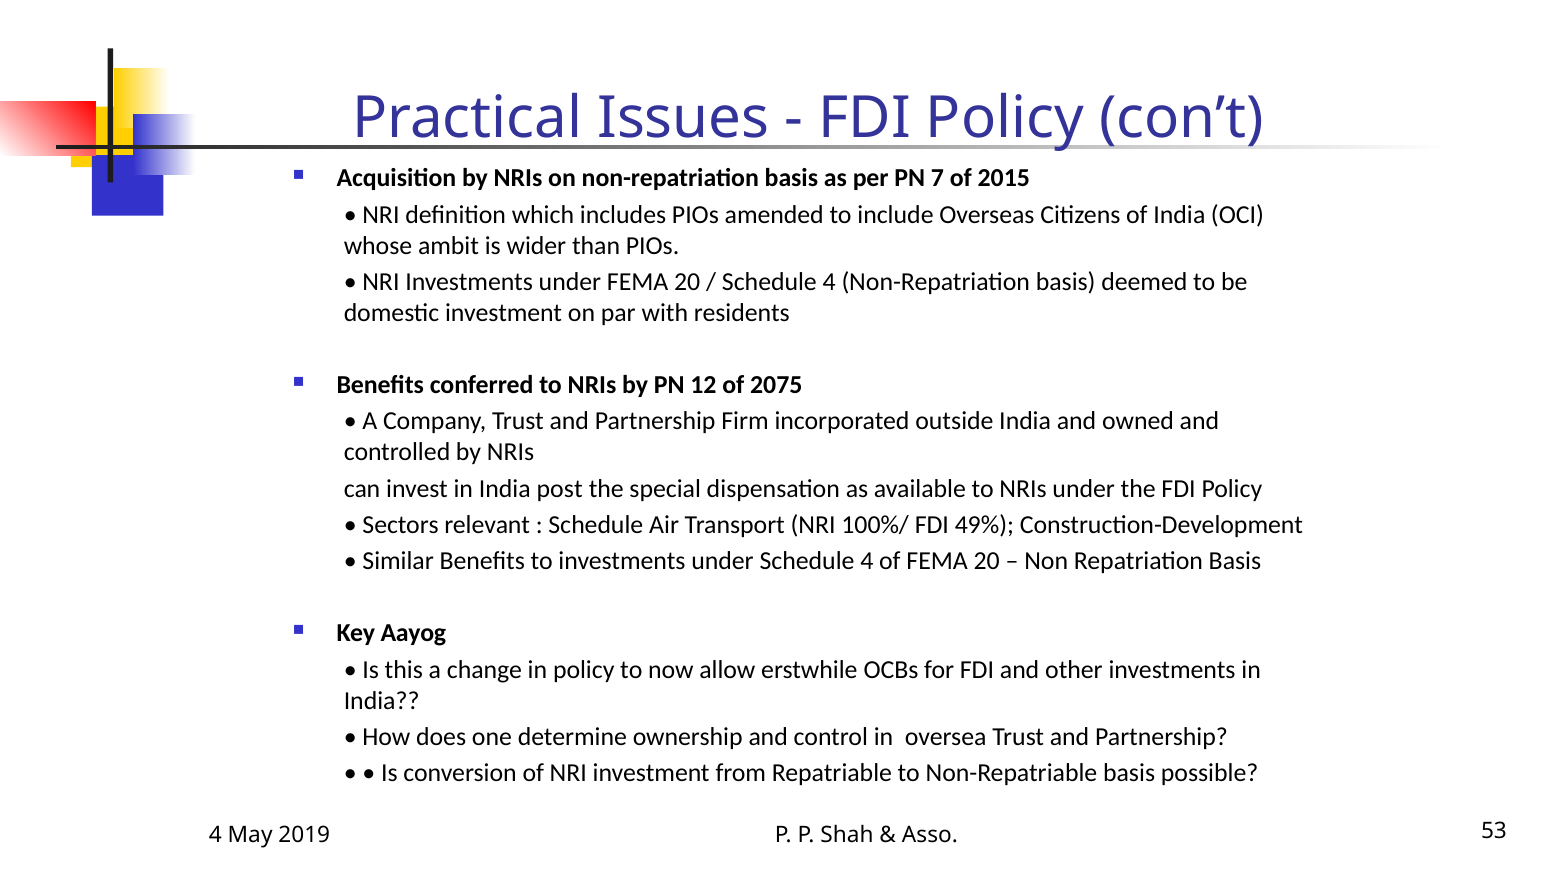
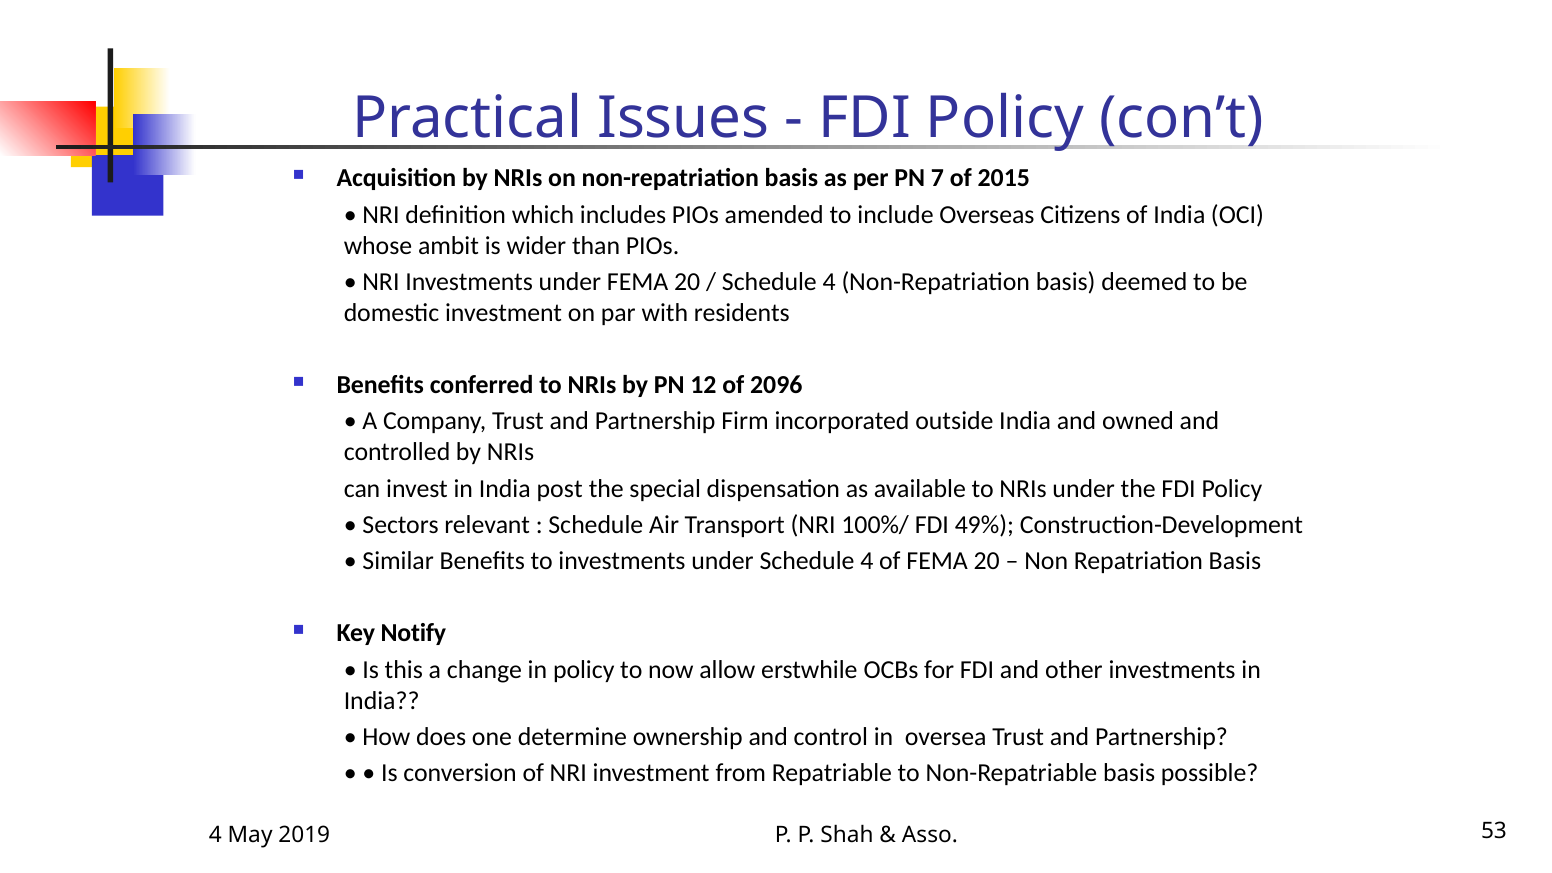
2075: 2075 -> 2096 (776, 385)
Aayog: Aayog -> Notify (413, 633)
